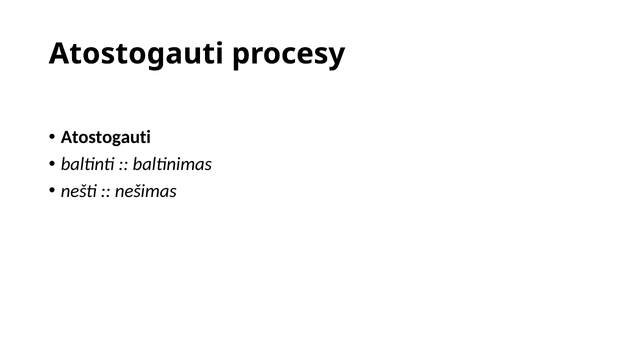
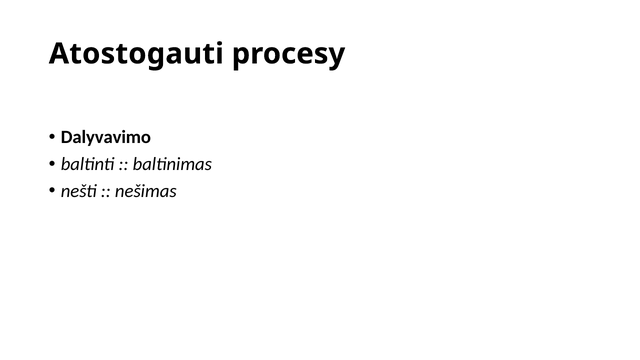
Atostogauti: Atostogauti -> Dalyvavimo (106, 137)
